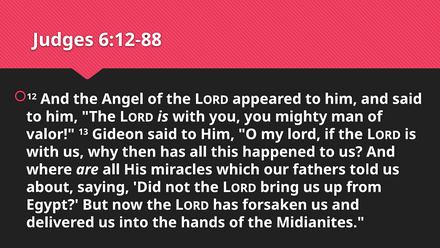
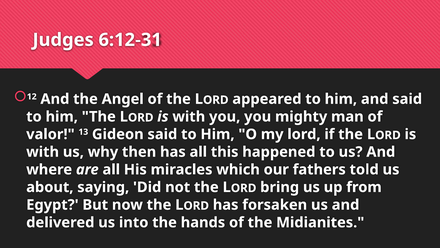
6:12-88: 6:12-88 -> 6:12-31 (130, 40)
